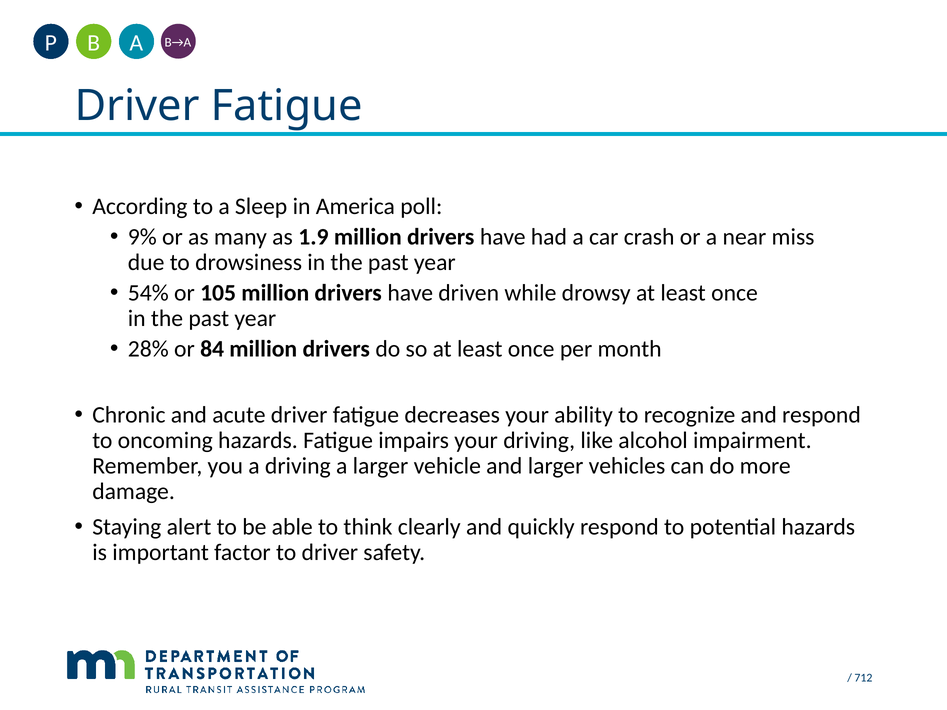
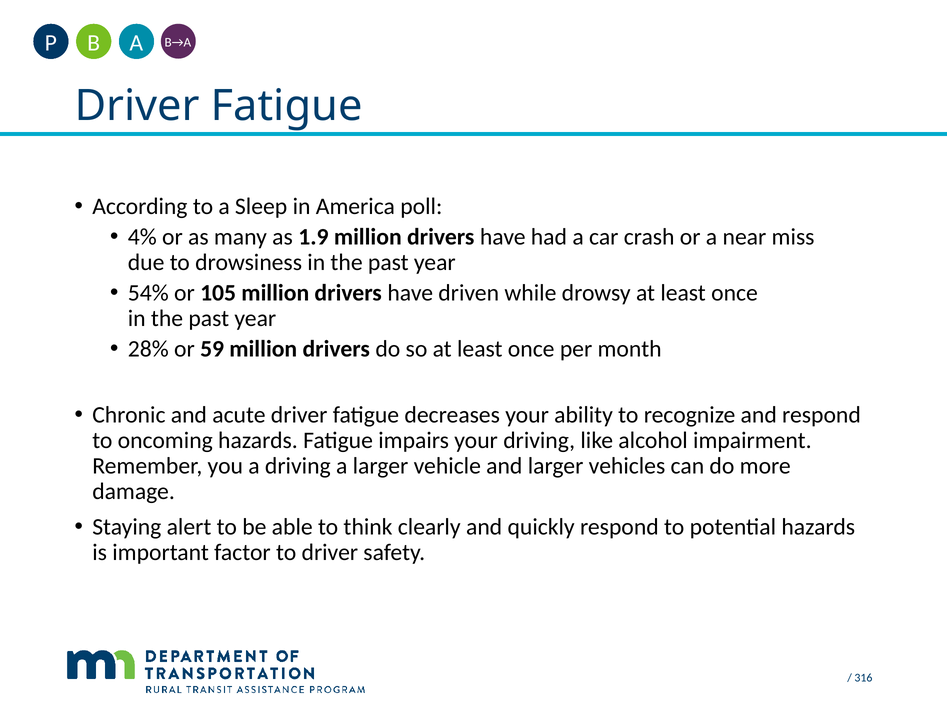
9%: 9% -> 4% (142, 237)
84: 84 -> 59 (212, 349)
712: 712 -> 316 (863, 678)
